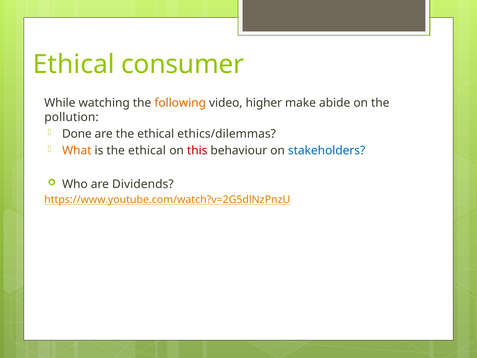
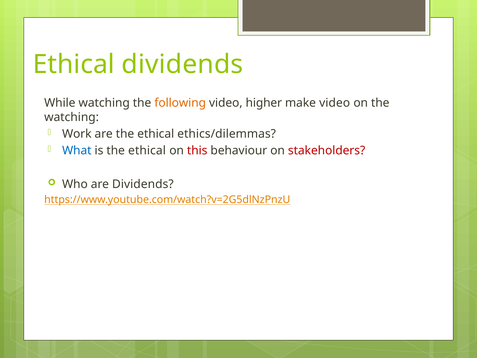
Ethical consumer: consumer -> dividends (182, 64)
make abide: abide -> video (335, 103)
pollution: pollution -> watching (72, 117)
Done: Done -> Work (77, 134)
What colour: orange -> blue (77, 151)
stakeholders colour: blue -> red (327, 151)
